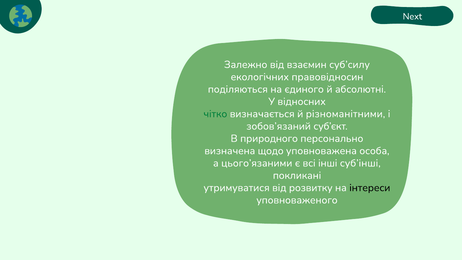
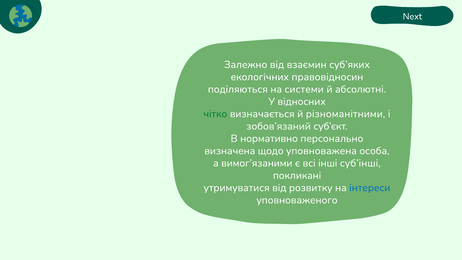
суб’силу: суб’силу -> суб’яких (350, 65)
єдиного: єдиного -> системи (304, 89)
природного: природного -> нормативно (269, 138)
цього’язаними: цього’язаними -> вимог’язаними (257, 163)
інтереси colour: black -> blue (370, 188)
